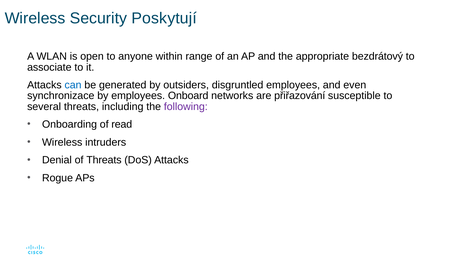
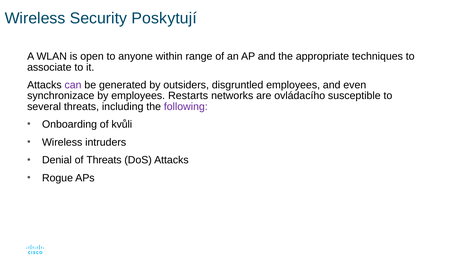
bezdrátový: bezdrátový -> techniques (377, 57)
can colour: blue -> purple (73, 85)
Onboard: Onboard -> Restarts (188, 96)
přiřazování: přiřazování -> ovládacího (300, 96)
read: read -> kvůli (122, 125)
